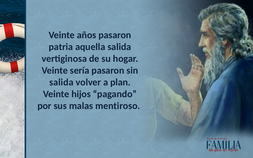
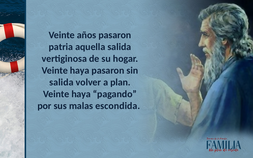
sería: sería -> haya (80, 71)
hijos: hijos -> haya (81, 94)
mentiroso: mentiroso -> escondida (118, 106)
